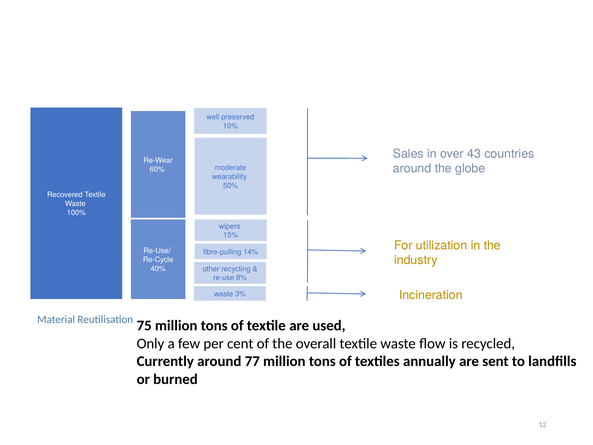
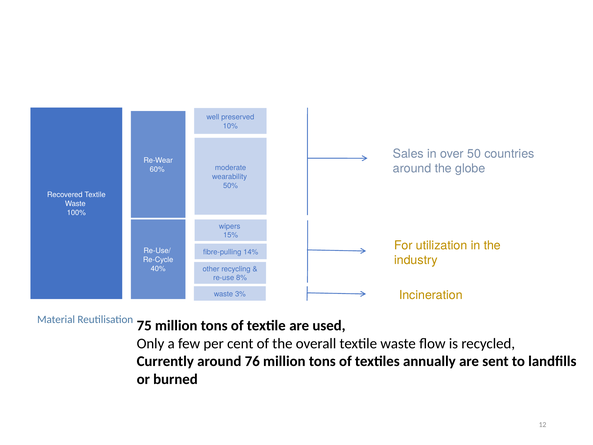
43: 43 -> 50 (474, 154)
77: 77 -> 76 (252, 361)
